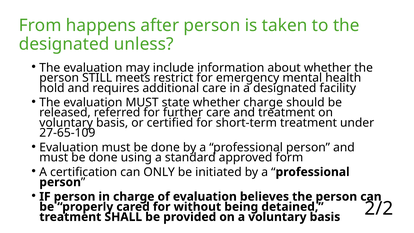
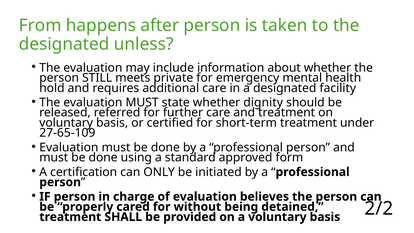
restrict: restrict -> private (173, 78)
whether charge: charge -> dignity (263, 102)
